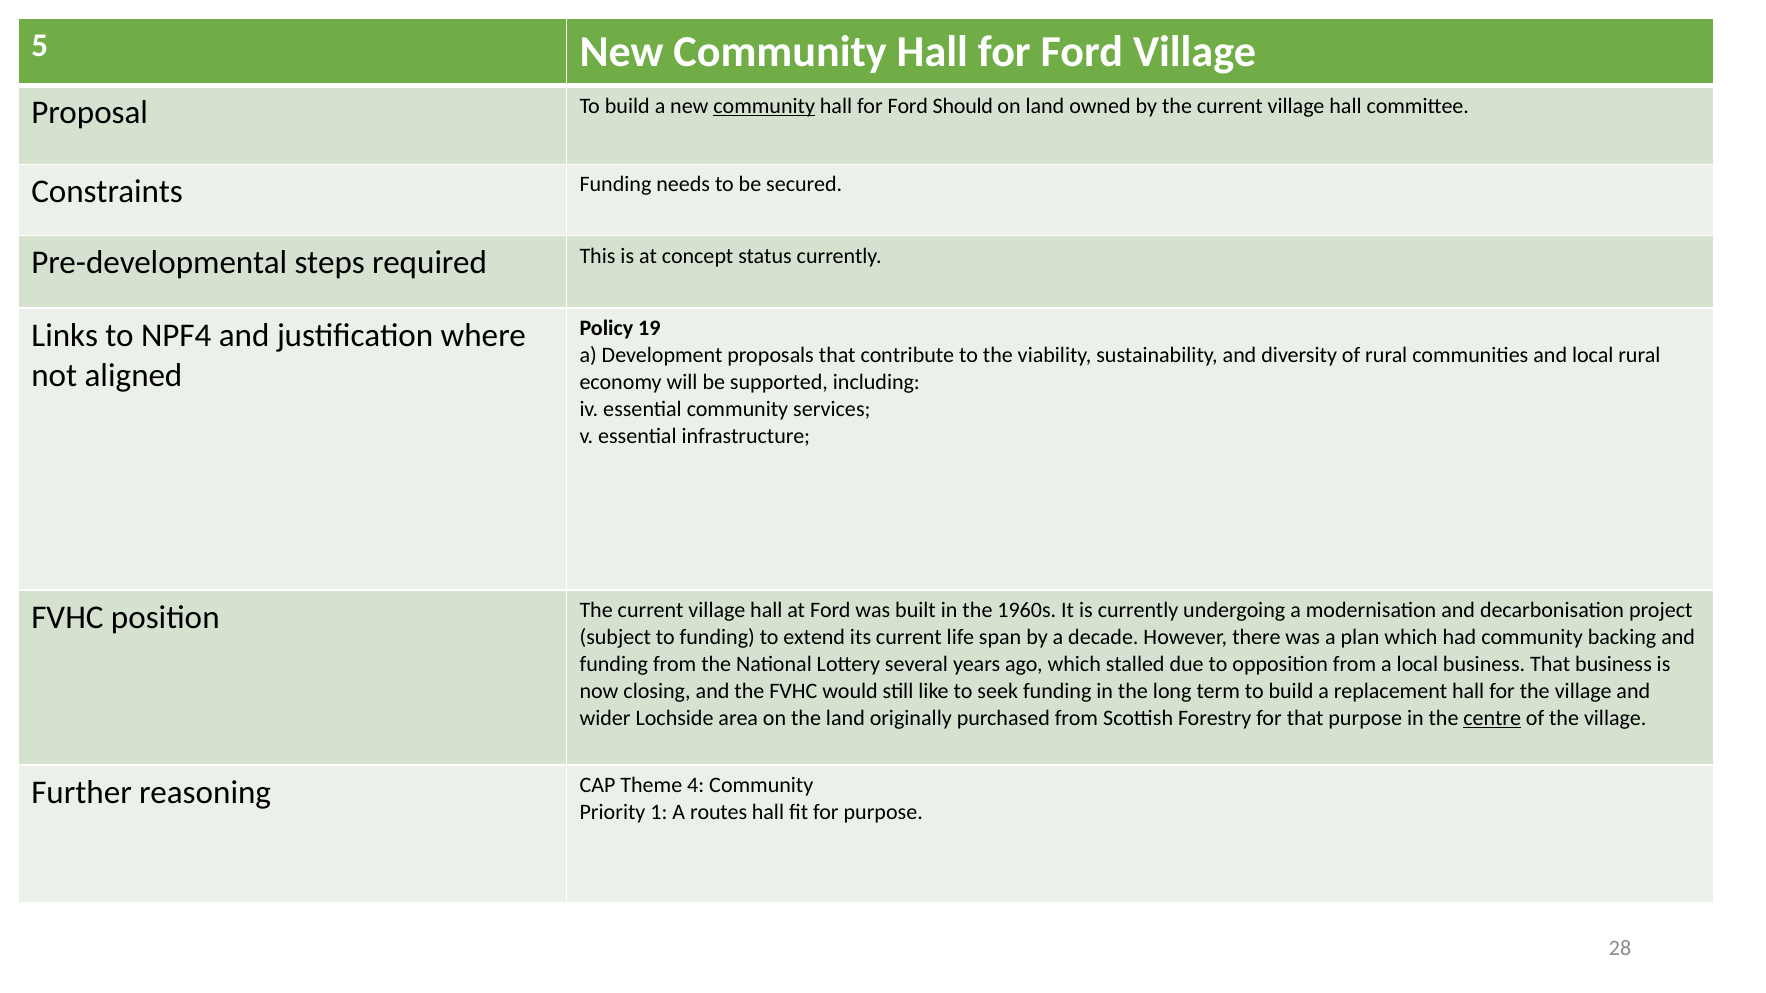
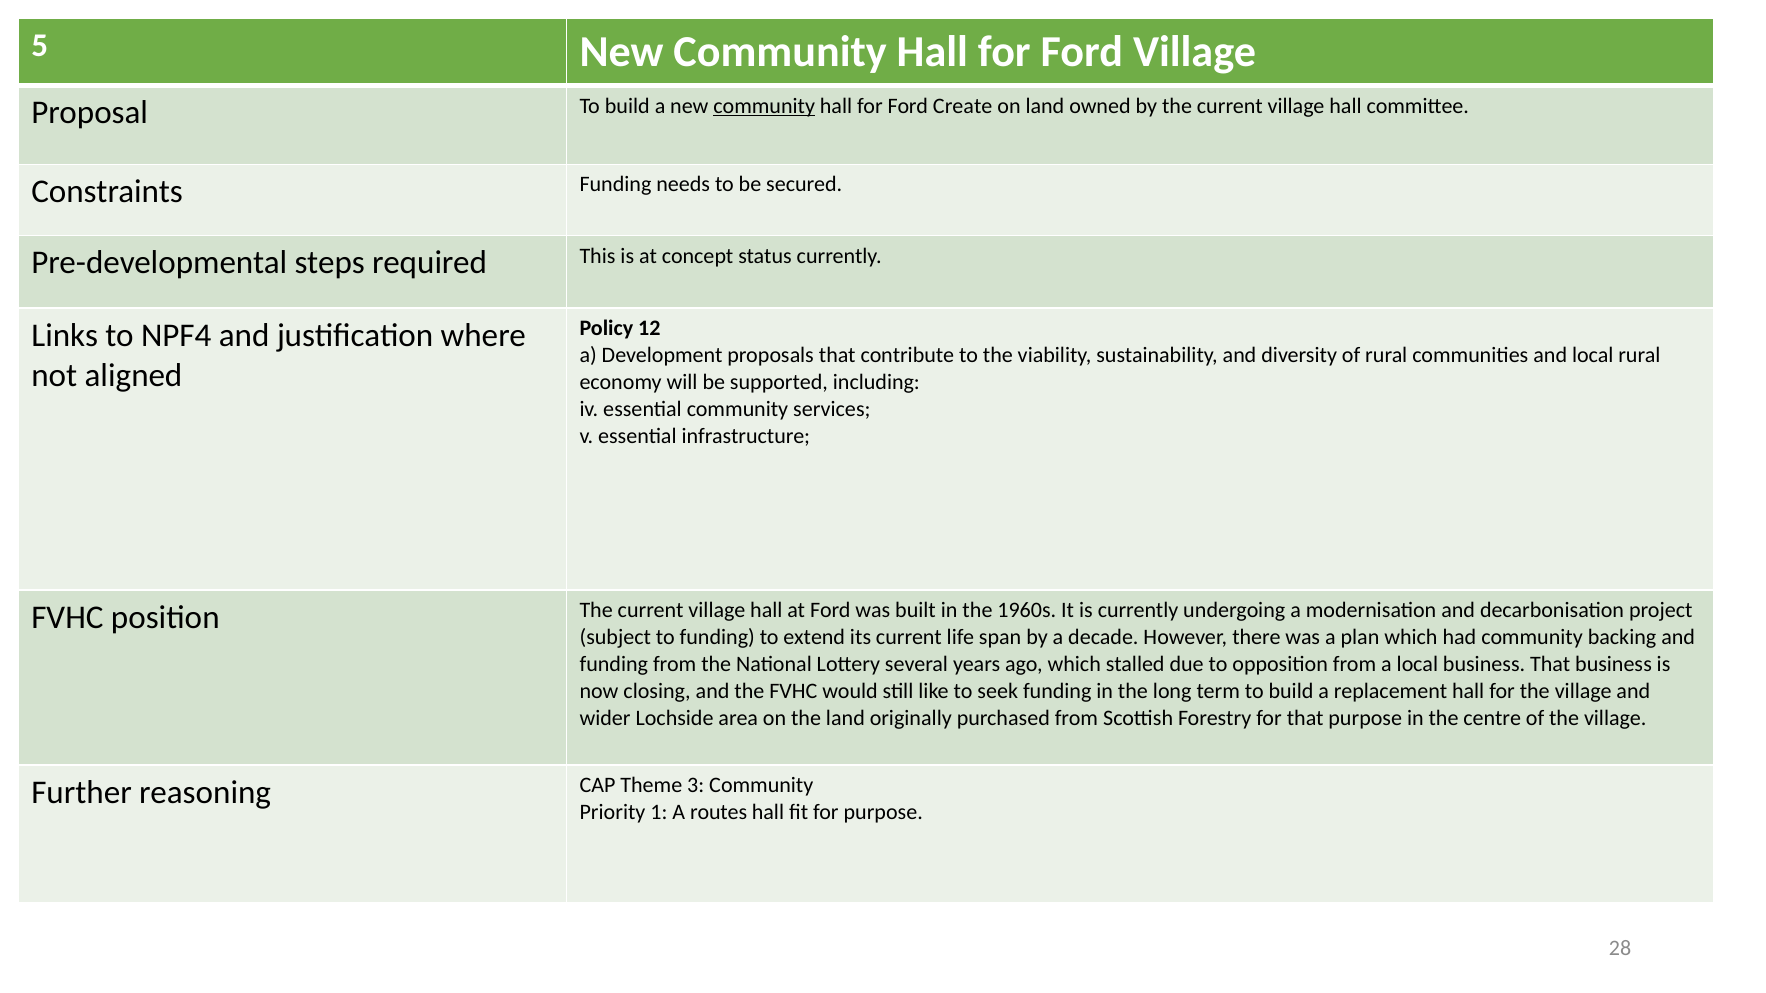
Should: Should -> Create (963, 106)
19: 19 -> 12 (649, 328)
centre underline: present -> none (1492, 718)
4: 4 -> 3 (696, 785)
